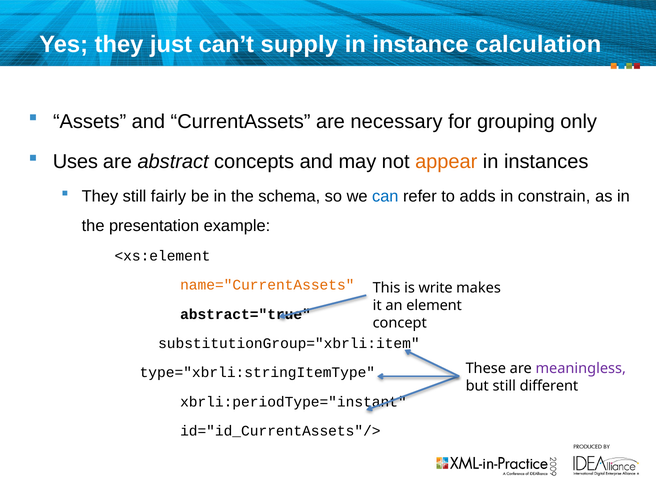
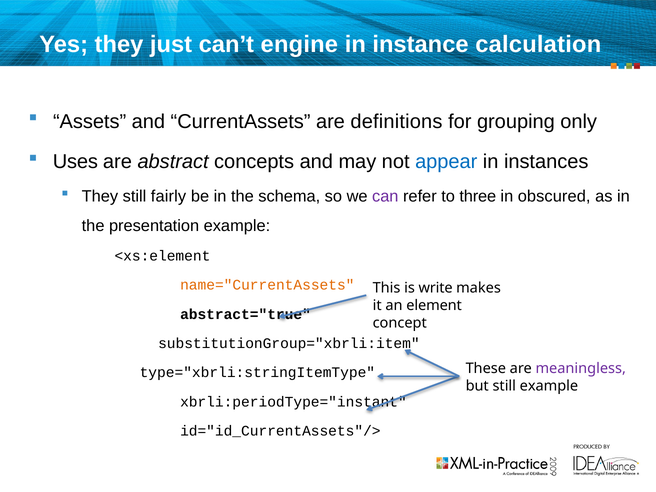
supply: supply -> engine (299, 44)
necessary: necessary -> definitions (396, 122)
appear colour: orange -> blue (446, 162)
can colour: blue -> purple (385, 196)
adds: adds -> three (478, 196)
constrain: constrain -> obscured (554, 196)
still different: different -> example (549, 386)
